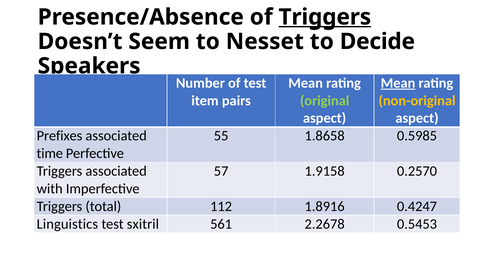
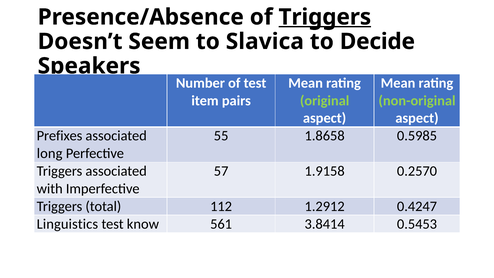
Nesset: Nesset -> Slavica (265, 41)
Mean underline: present -> none (398, 83)
non-original colour: yellow -> light green (417, 101)
time: time -> long (50, 153)
1.8916: 1.8916 -> 1.2912 (325, 206)
sxitril: sxitril -> know (143, 224)
2.2678: 2.2678 -> 3.8414 (325, 224)
